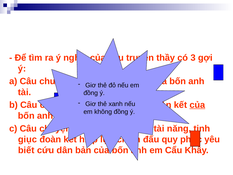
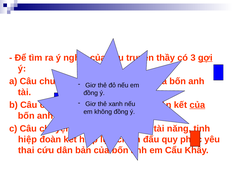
gợi underline: none -> present (205, 58)
giục: giục -> hiệp (27, 139)
biết: biết -> thai (26, 150)
